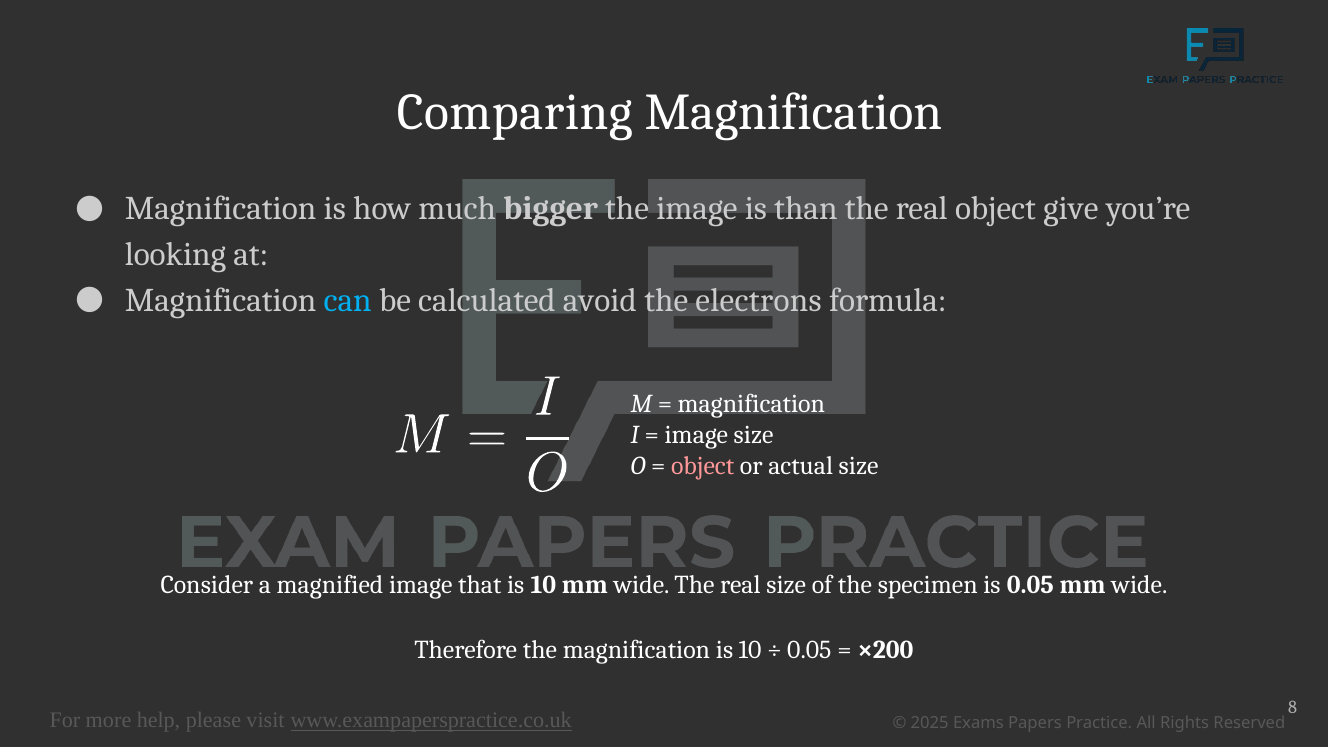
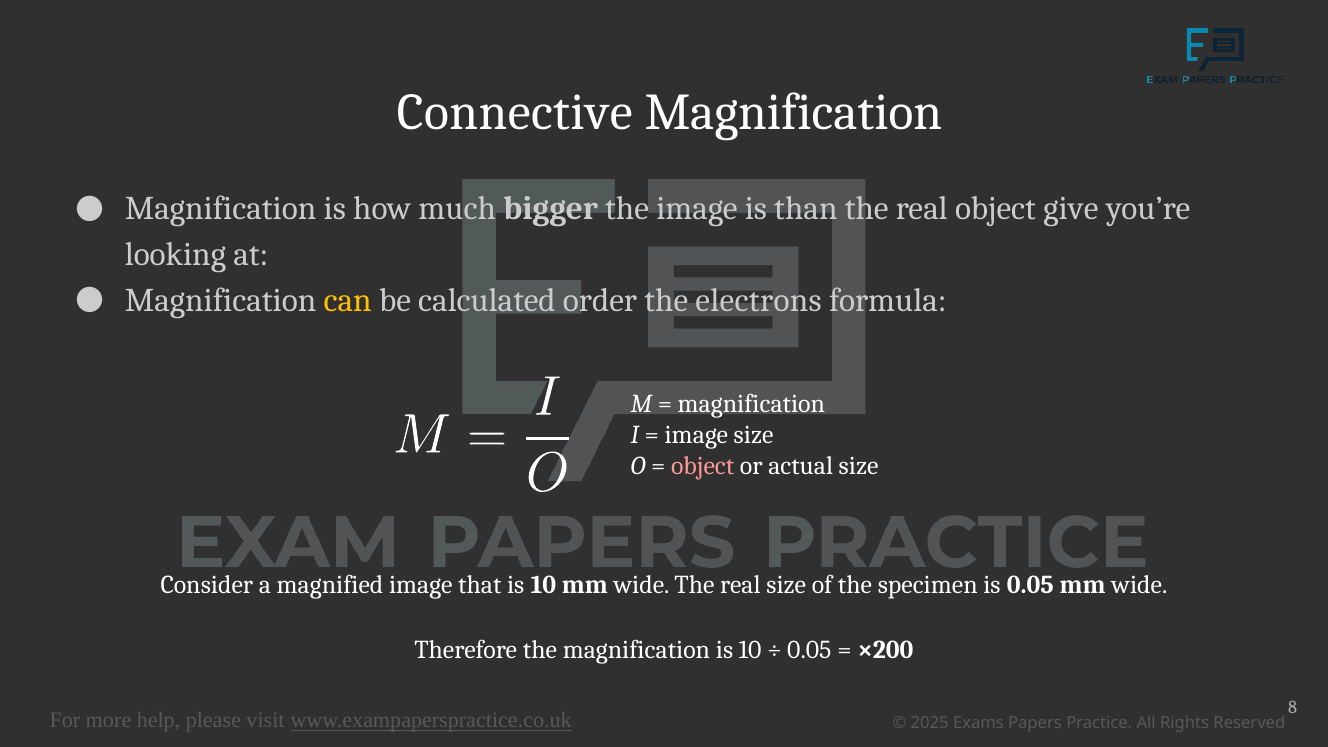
Comparing: Comparing -> Connective (515, 113)
can colour: light blue -> yellow (348, 300)
avoid: avoid -> order (600, 300)
